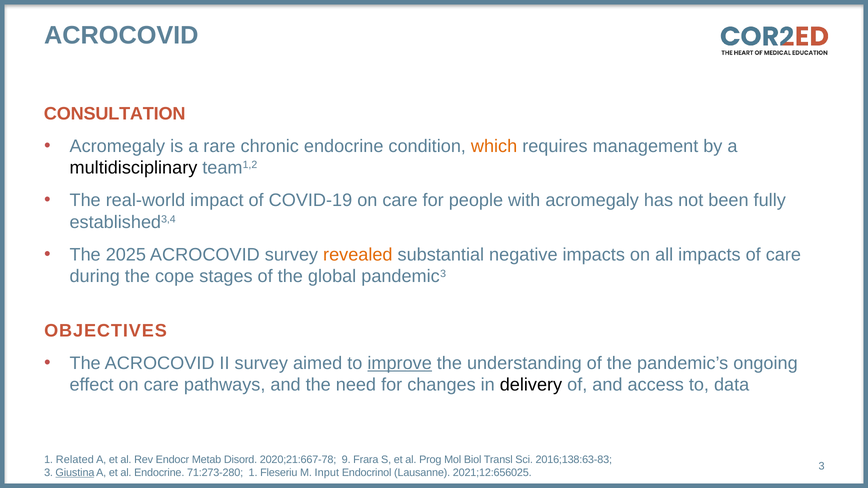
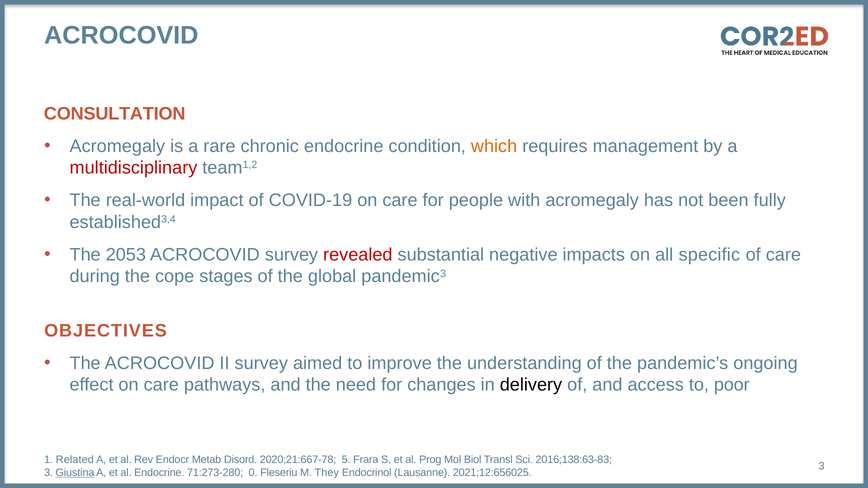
multidisciplinary colour: black -> red (133, 168)
2025: 2025 -> 2053 (126, 255)
revealed colour: orange -> red (358, 255)
all impacts: impacts -> specific (709, 255)
improve underline: present -> none (400, 363)
data: data -> poor (732, 385)
9: 9 -> 5 (346, 460)
71:273-280 1: 1 -> 0 (253, 473)
Input: Input -> They (327, 473)
